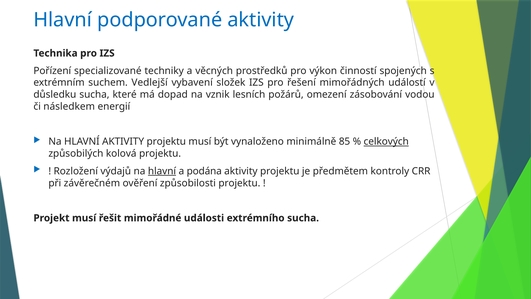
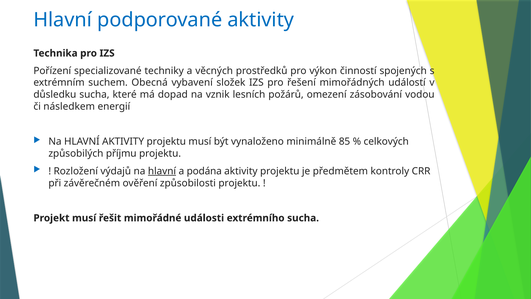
Vedlejší: Vedlejší -> Obecná (150, 83)
celkových underline: present -> none (386, 141)
kolová: kolová -> příjmu (121, 153)
